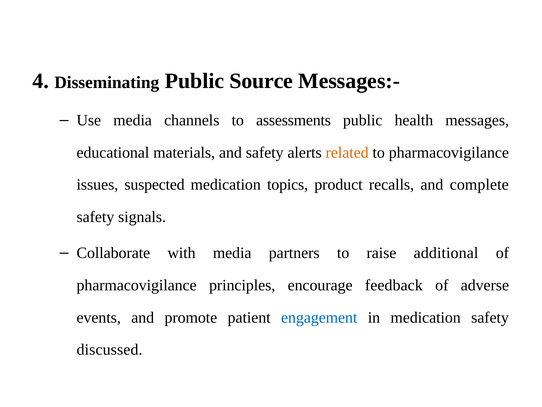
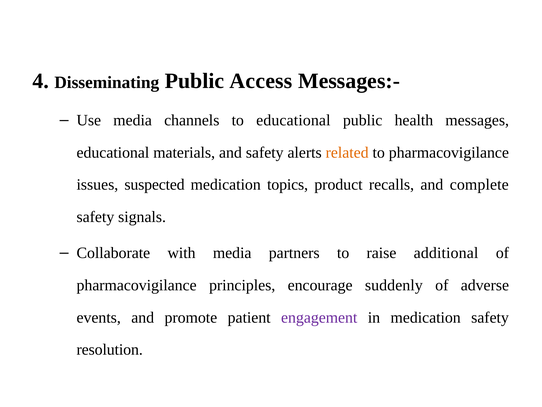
Source: Source -> Access (261, 81)
to assessments: assessments -> educational (293, 120)
feedback: feedback -> suddenly (394, 285)
engagement colour: blue -> purple (319, 317)
discussed: discussed -> resolution (110, 349)
